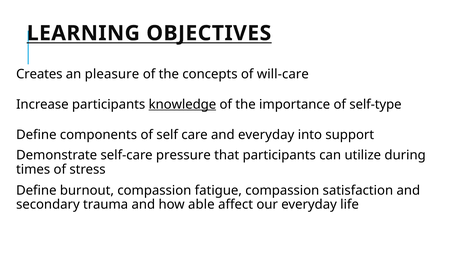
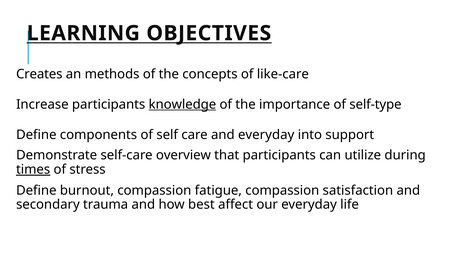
pleasure: pleasure -> methods (112, 74)
will-care: will-care -> like-care (283, 74)
pressure: pressure -> overview (183, 155)
times underline: none -> present (33, 169)
able: able -> best (201, 204)
